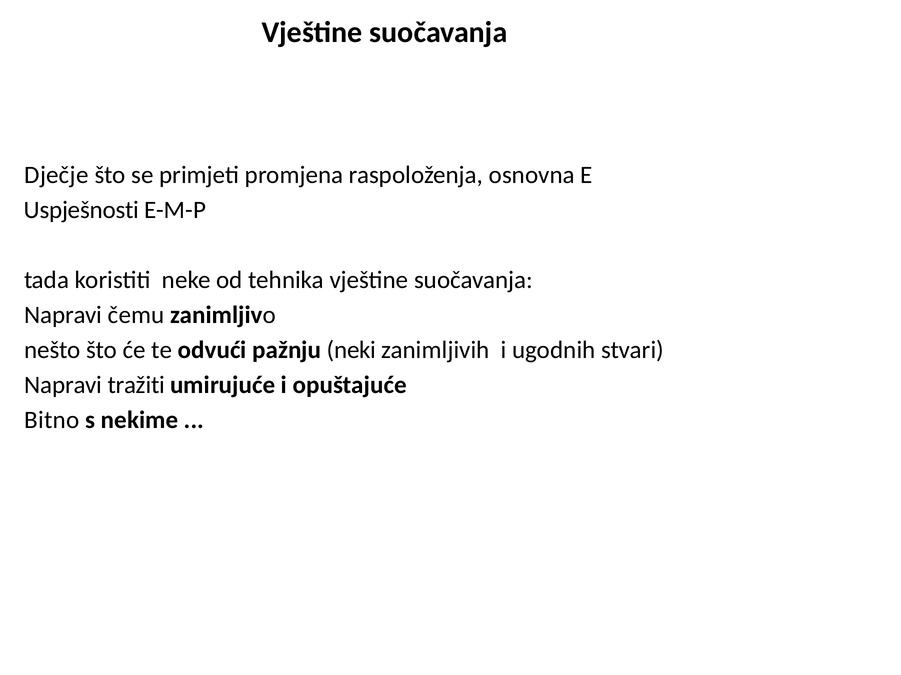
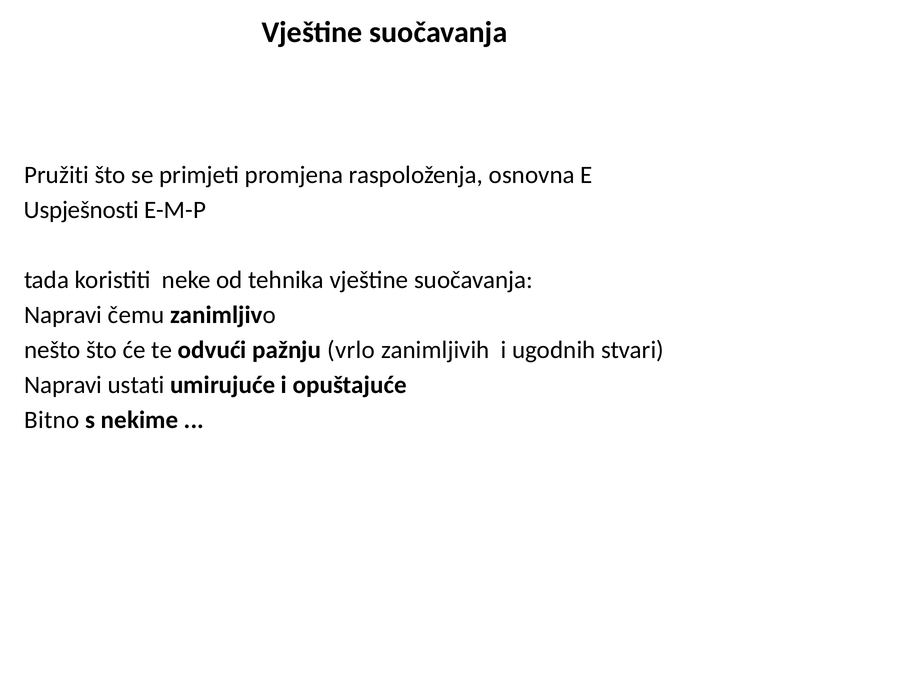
Dječje: Dječje -> Pružiti (57, 175)
neki: neki -> vrlo (351, 351)
tražiti: tražiti -> ustati (136, 386)
